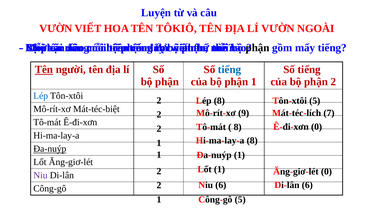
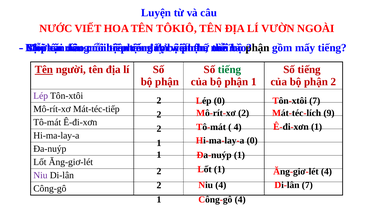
VƯỜN: VƯỜN -> NƯỚC (56, 29)
tiếng colour: blue -> green (230, 70)
Lép colour: blue -> purple (41, 96)
Lép 8: 8 -> 0 (219, 101)
Tôn-xtôi 5: 5 -> 7 (315, 101)
Mát-téc-biệt: Mát-téc-biệt -> Mát-téc-tiếp (96, 109)
Mô-rít-xơ 9: 9 -> 2 (244, 113)
7: 7 -> 9 (329, 113)
8: 8 -> 4 (238, 127)
Ê-đi-xơn 0: 0 -> 1 (317, 127)
Hi-ma-lay-a 8: 8 -> 0 (252, 141)
Đa-nuýp underline: present -> none (50, 149)
Ăng-giơ-lét 0: 0 -> 4 (326, 172)
Niu 6: 6 -> 4 (221, 185)
Di-lân 6: 6 -> 7 (307, 185)
Công-gô 5: 5 -> 4 (240, 199)
